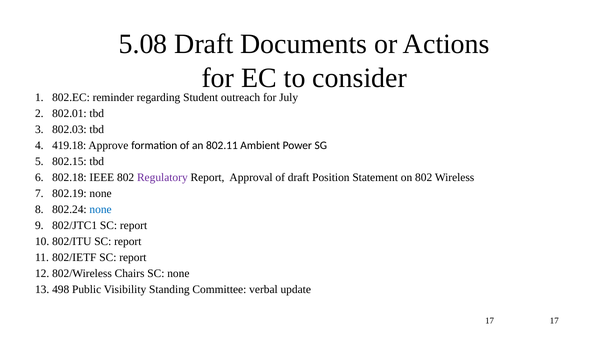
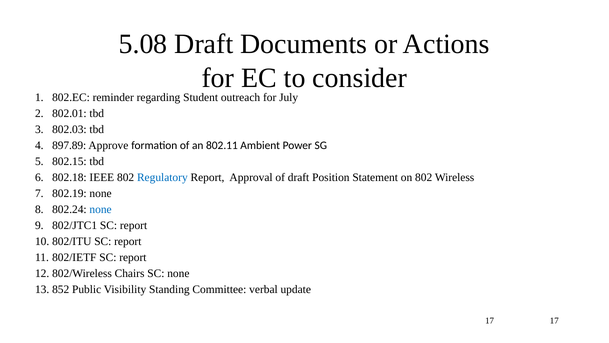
419.18: 419.18 -> 897.89 (69, 145)
Regulatory colour: purple -> blue (162, 177)
498: 498 -> 852 (61, 289)
